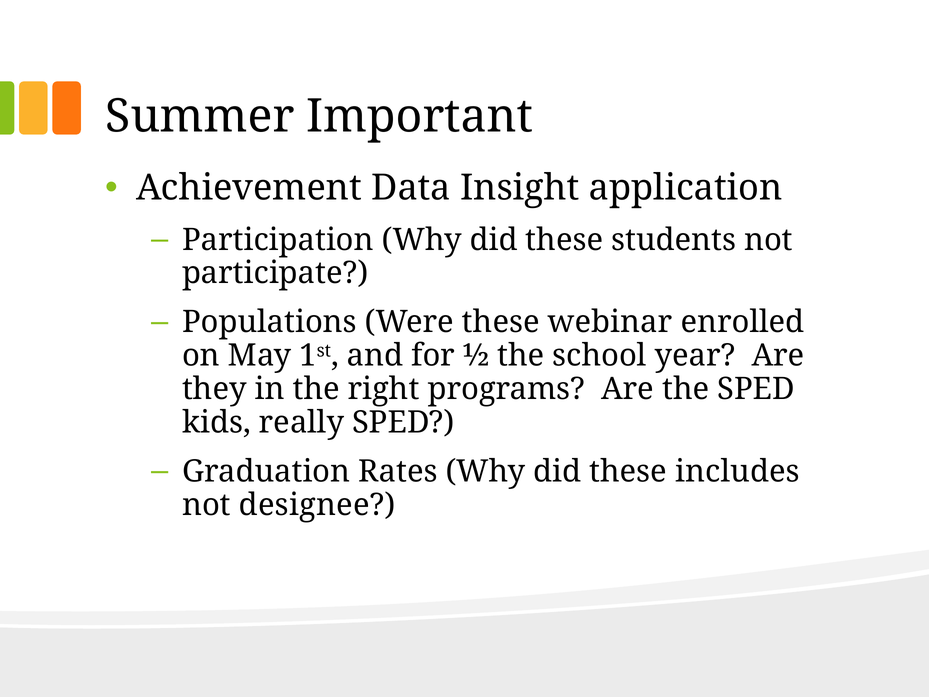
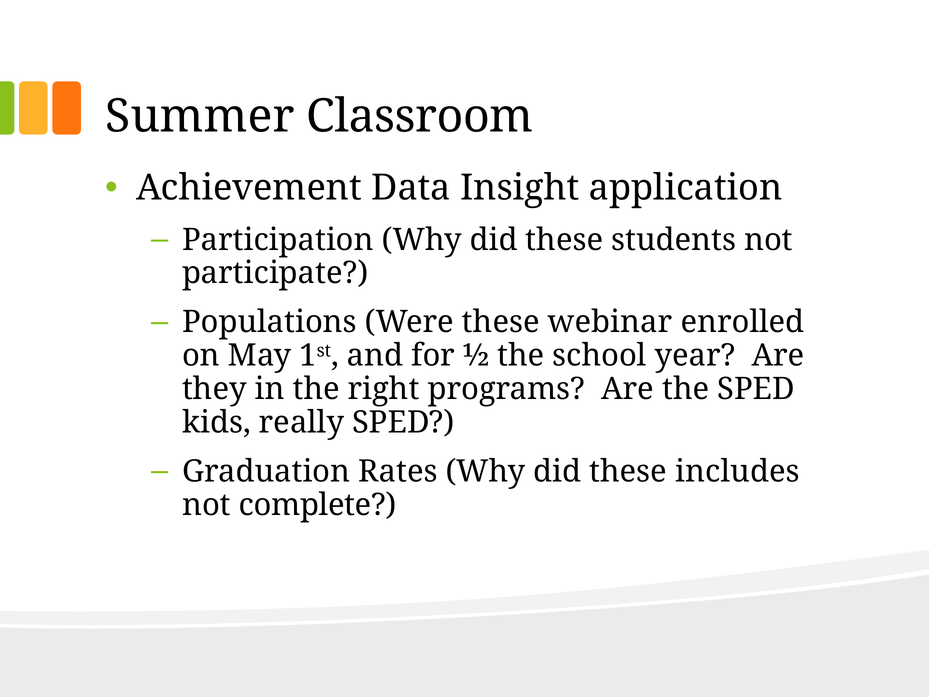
Important: Important -> Classroom (420, 116)
designee: designee -> complete (317, 505)
